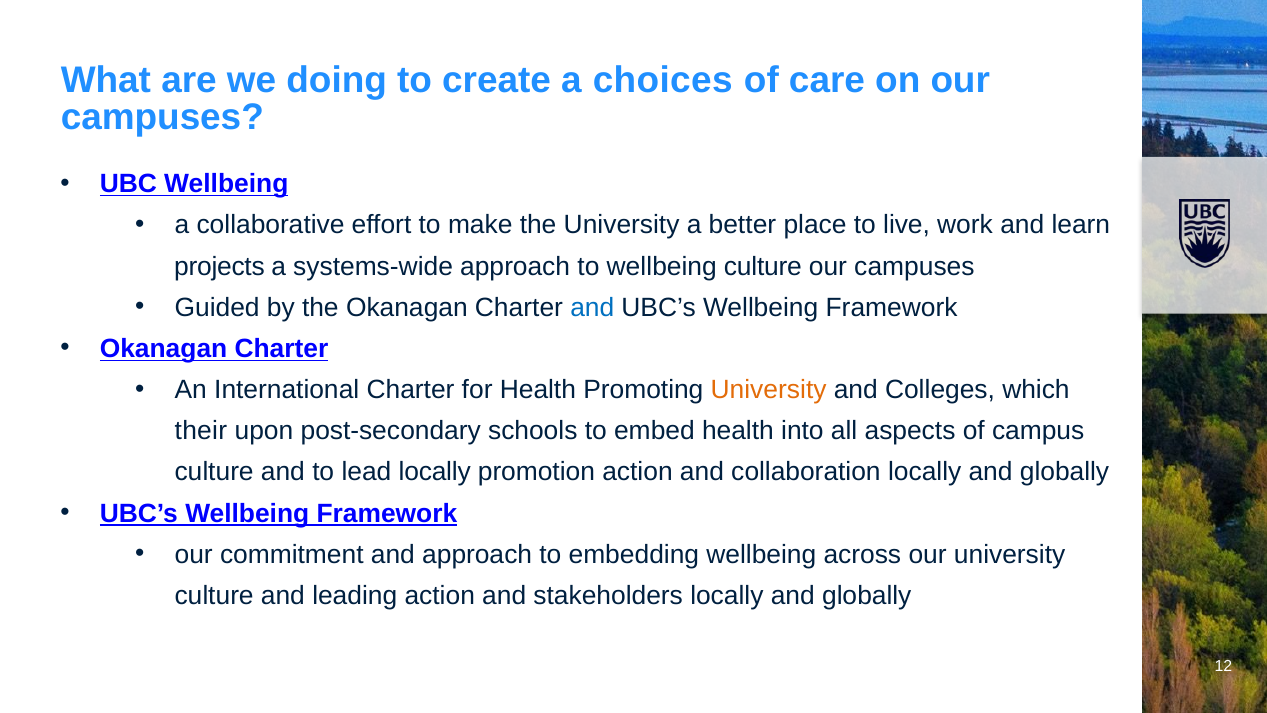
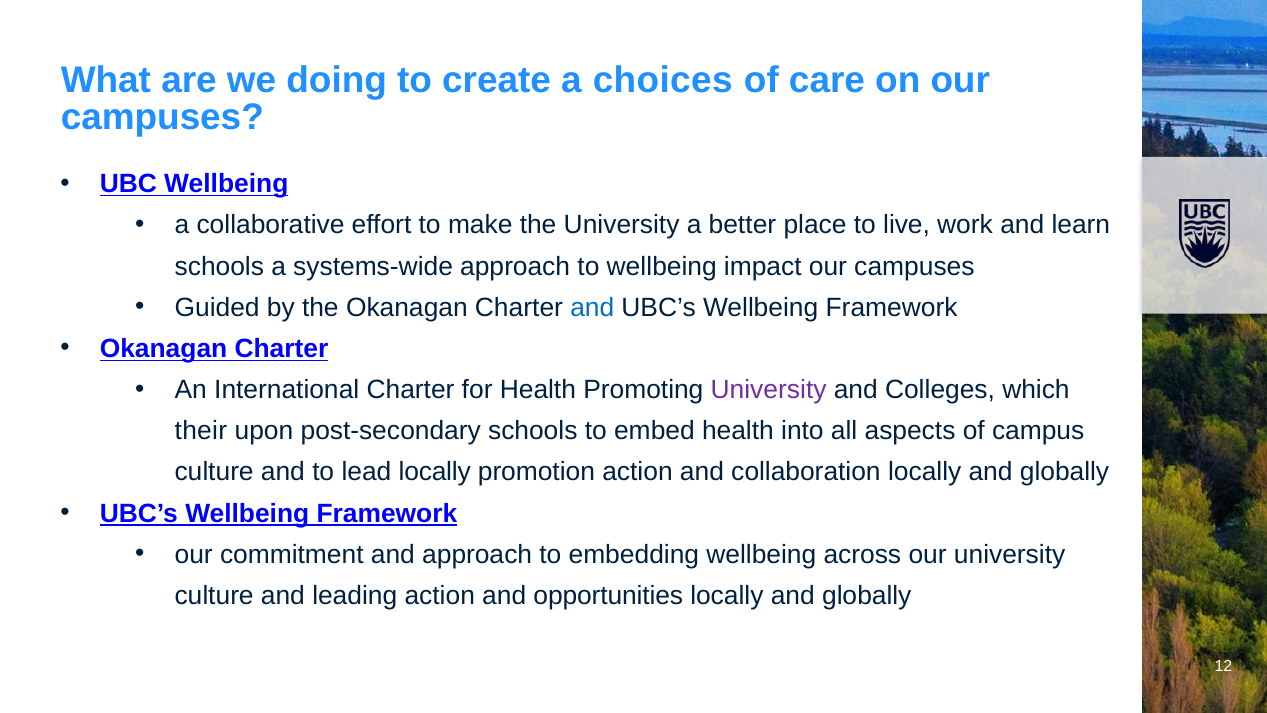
projects: projects -> schools (219, 266)
wellbeing culture: culture -> impact (763, 266)
University colour: orange -> purple (769, 390)
stakeholders: stakeholders -> opportunities (608, 596)
